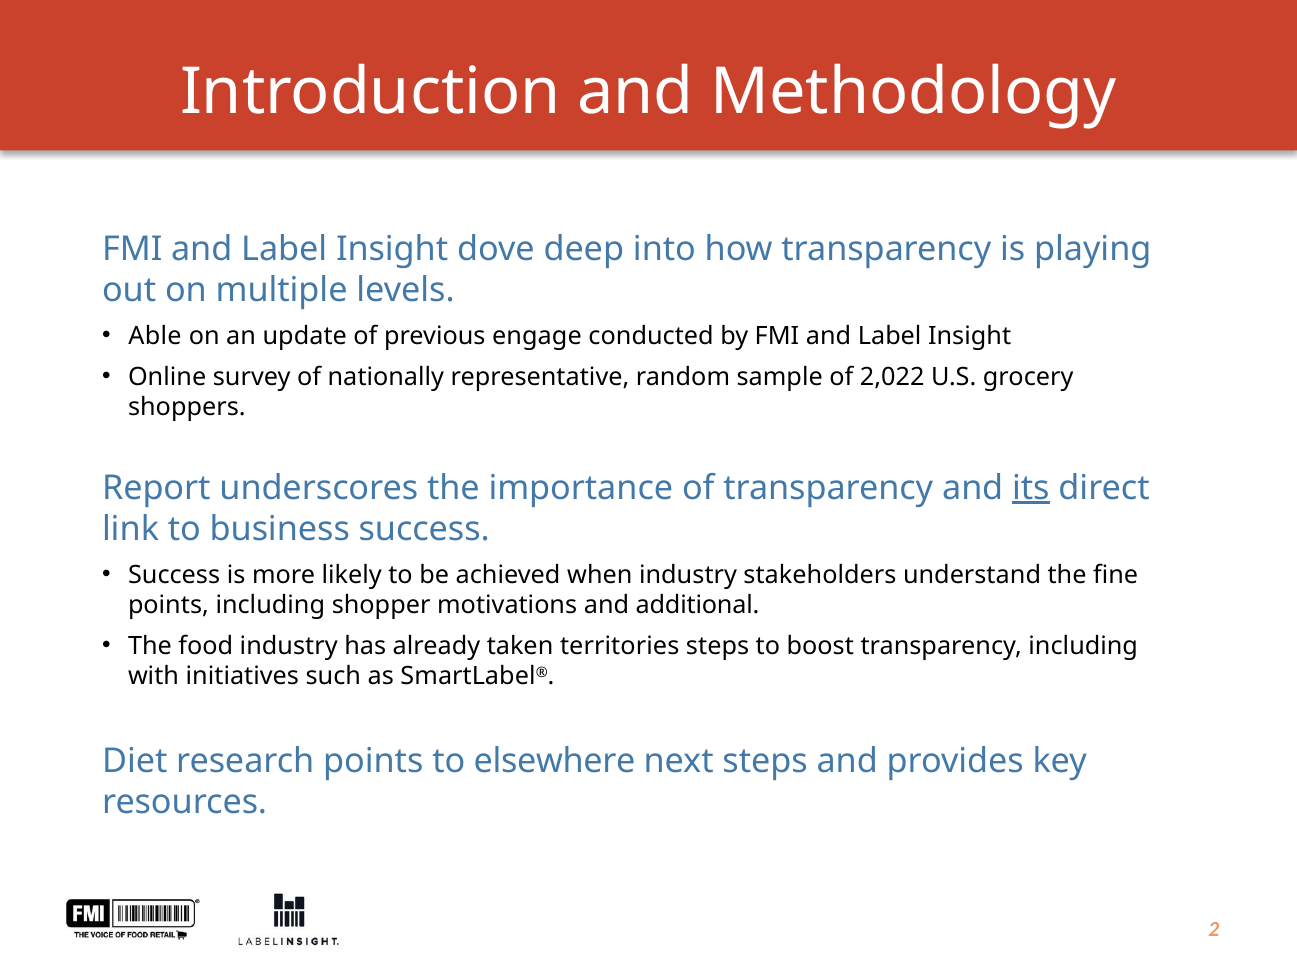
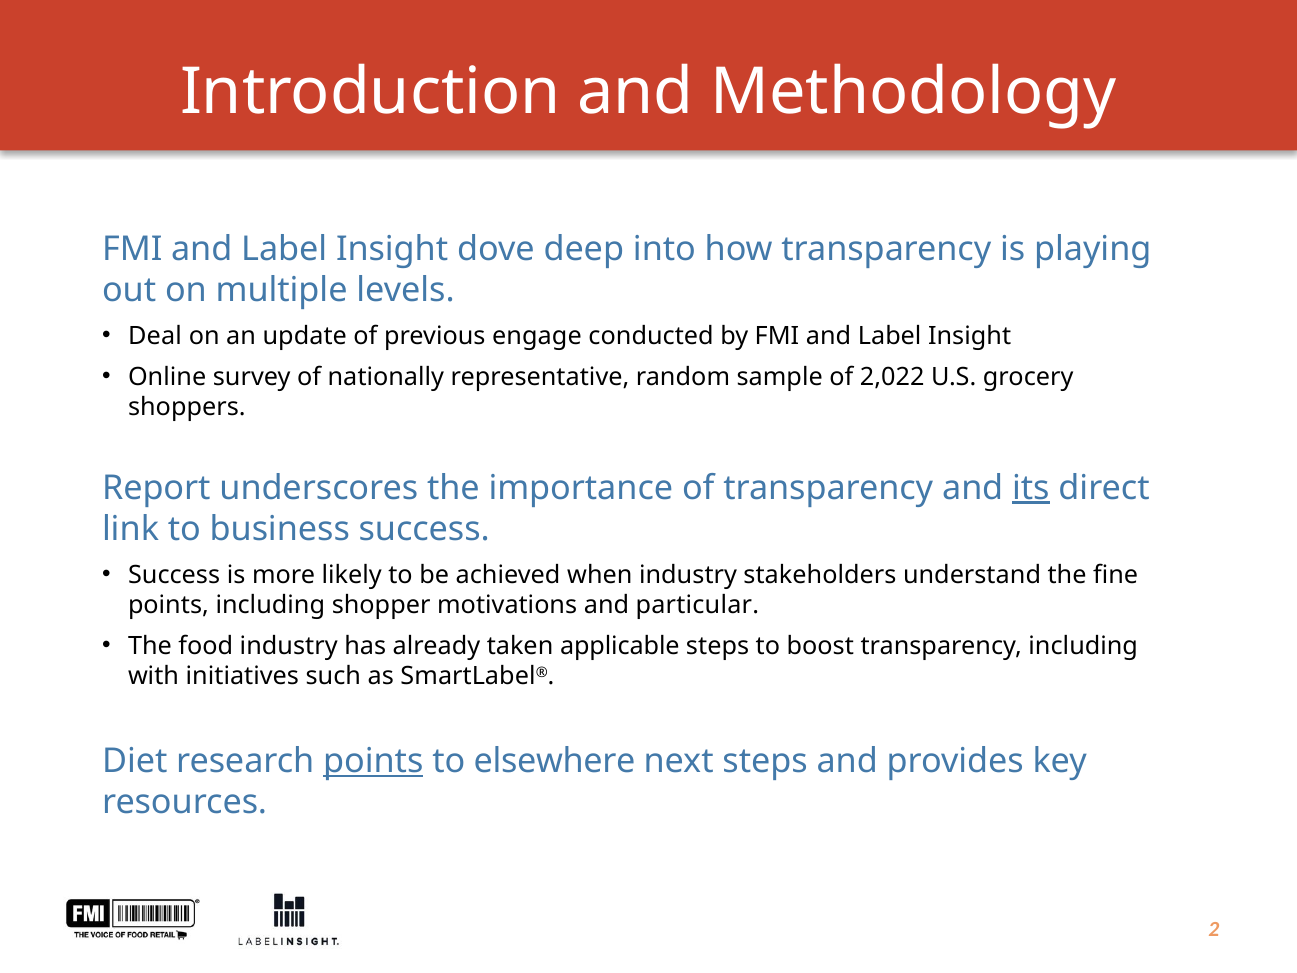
Able: Able -> Deal (155, 336)
additional: additional -> particular (697, 605)
territories: territories -> applicable (620, 646)
points underline: none -> present (373, 761)
